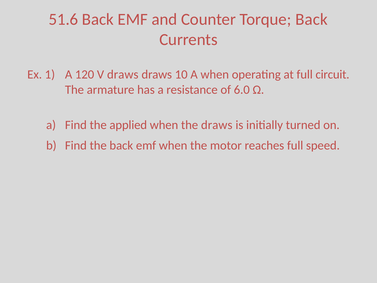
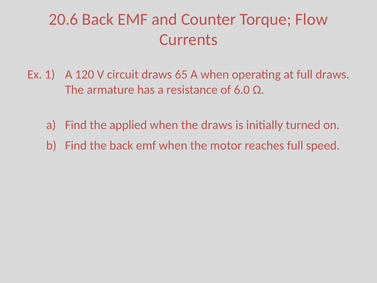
51.6: 51.6 -> 20.6 (63, 19)
Torque Back: Back -> Flow (312, 19)
V draws: draws -> circuit (123, 74)
10: 10 -> 65 (181, 74)
full circuit: circuit -> draws (332, 74)
